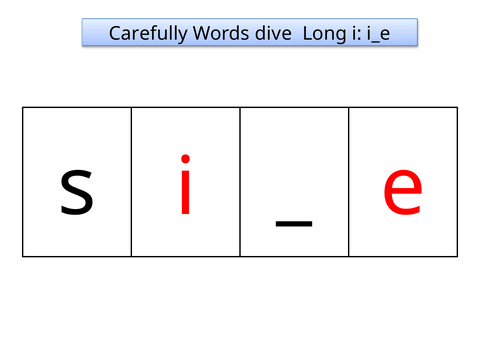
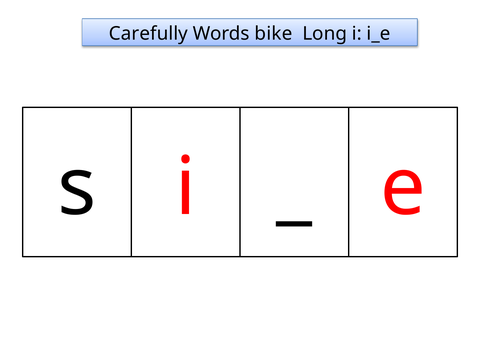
dive: dive -> bike (273, 34)
